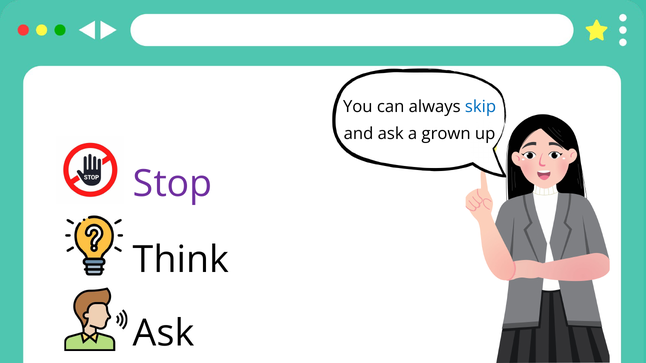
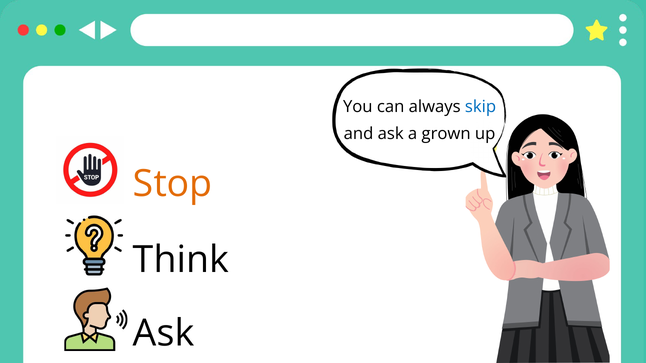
Stop colour: purple -> orange (173, 184)
